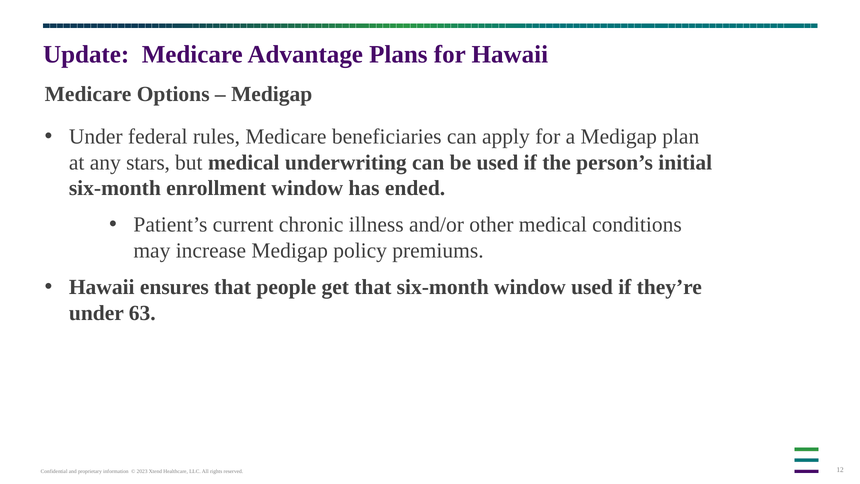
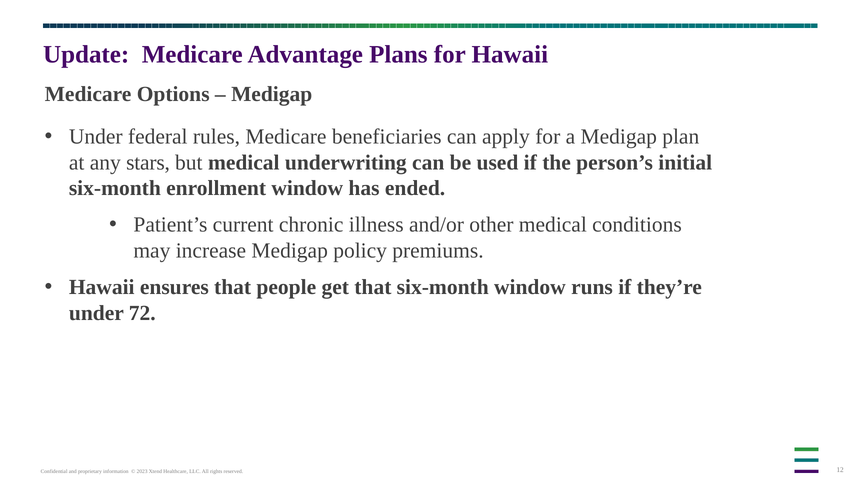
window used: used -> runs (592, 287)
63: 63 -> 72 (142, 313)
